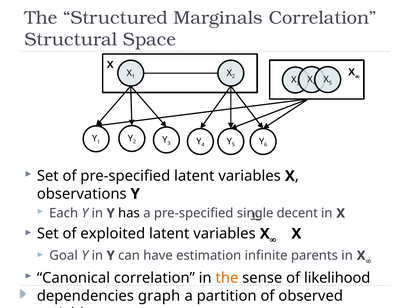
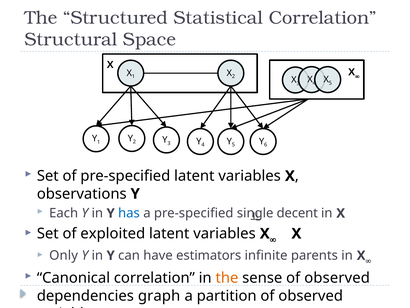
Marginals: Marginals -> Statistical (218, 18)
has colour: black -> blue (129, 213)
Goal: Goal -> Only (64, 255)
estimation: estimation -> estimators (209, 255)
sense of likelihood: likelihood -> observed (337, 278)
